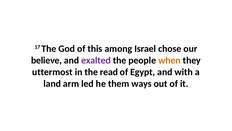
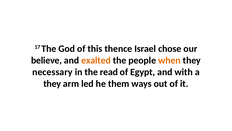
among: among -> thence (118, 49)
exalted colour: purple -> orange (96, 60)
uttermost: uttermost -> necessary (52, 72)
land: land -> they (52, 83)
